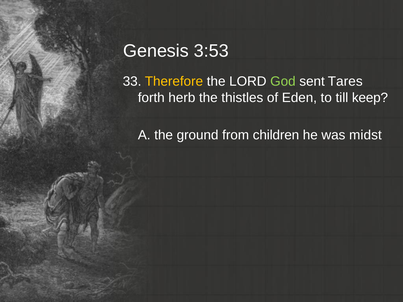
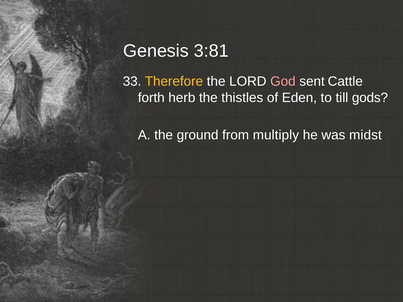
3:53: 3:53 -> 3:81 (211, 51)
God colour: light green -> pink (283, 82)
Tares: Tares -> Cattle (345, 82)
keep: keep -> gods (370, 98)
children: children -> multiply (276, 135)
